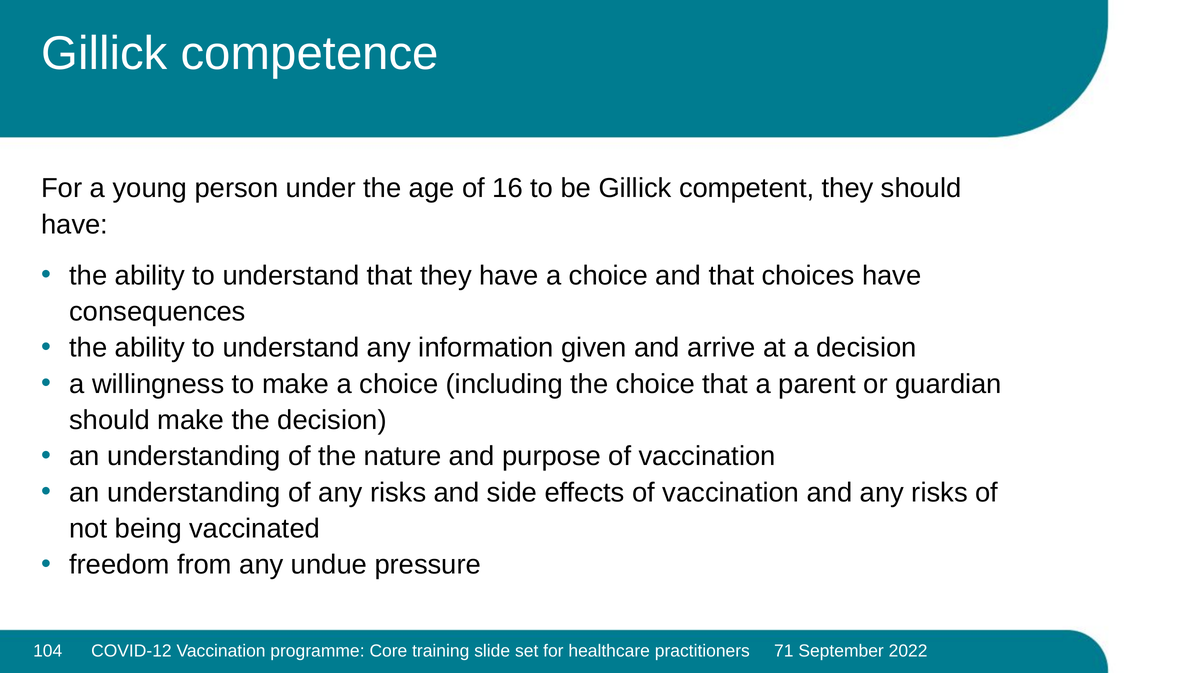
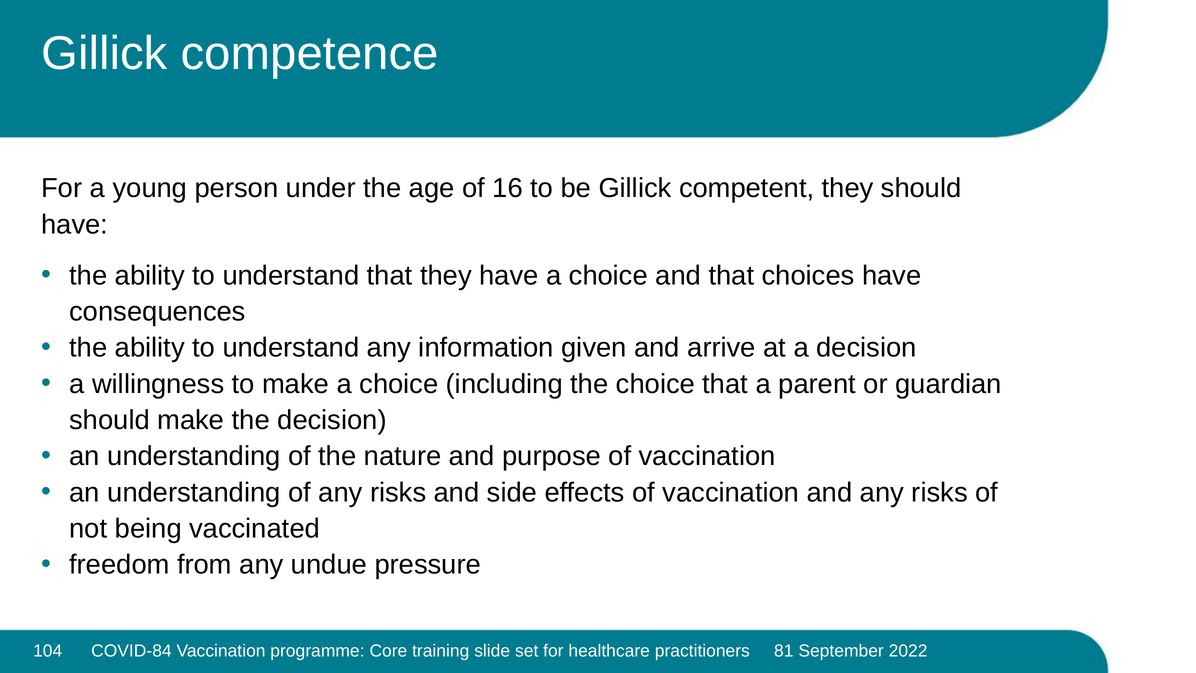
COVID-12: COVID-12 -> COVID-84 (131, 651)
71: 71 -> 81 (784, 651)
